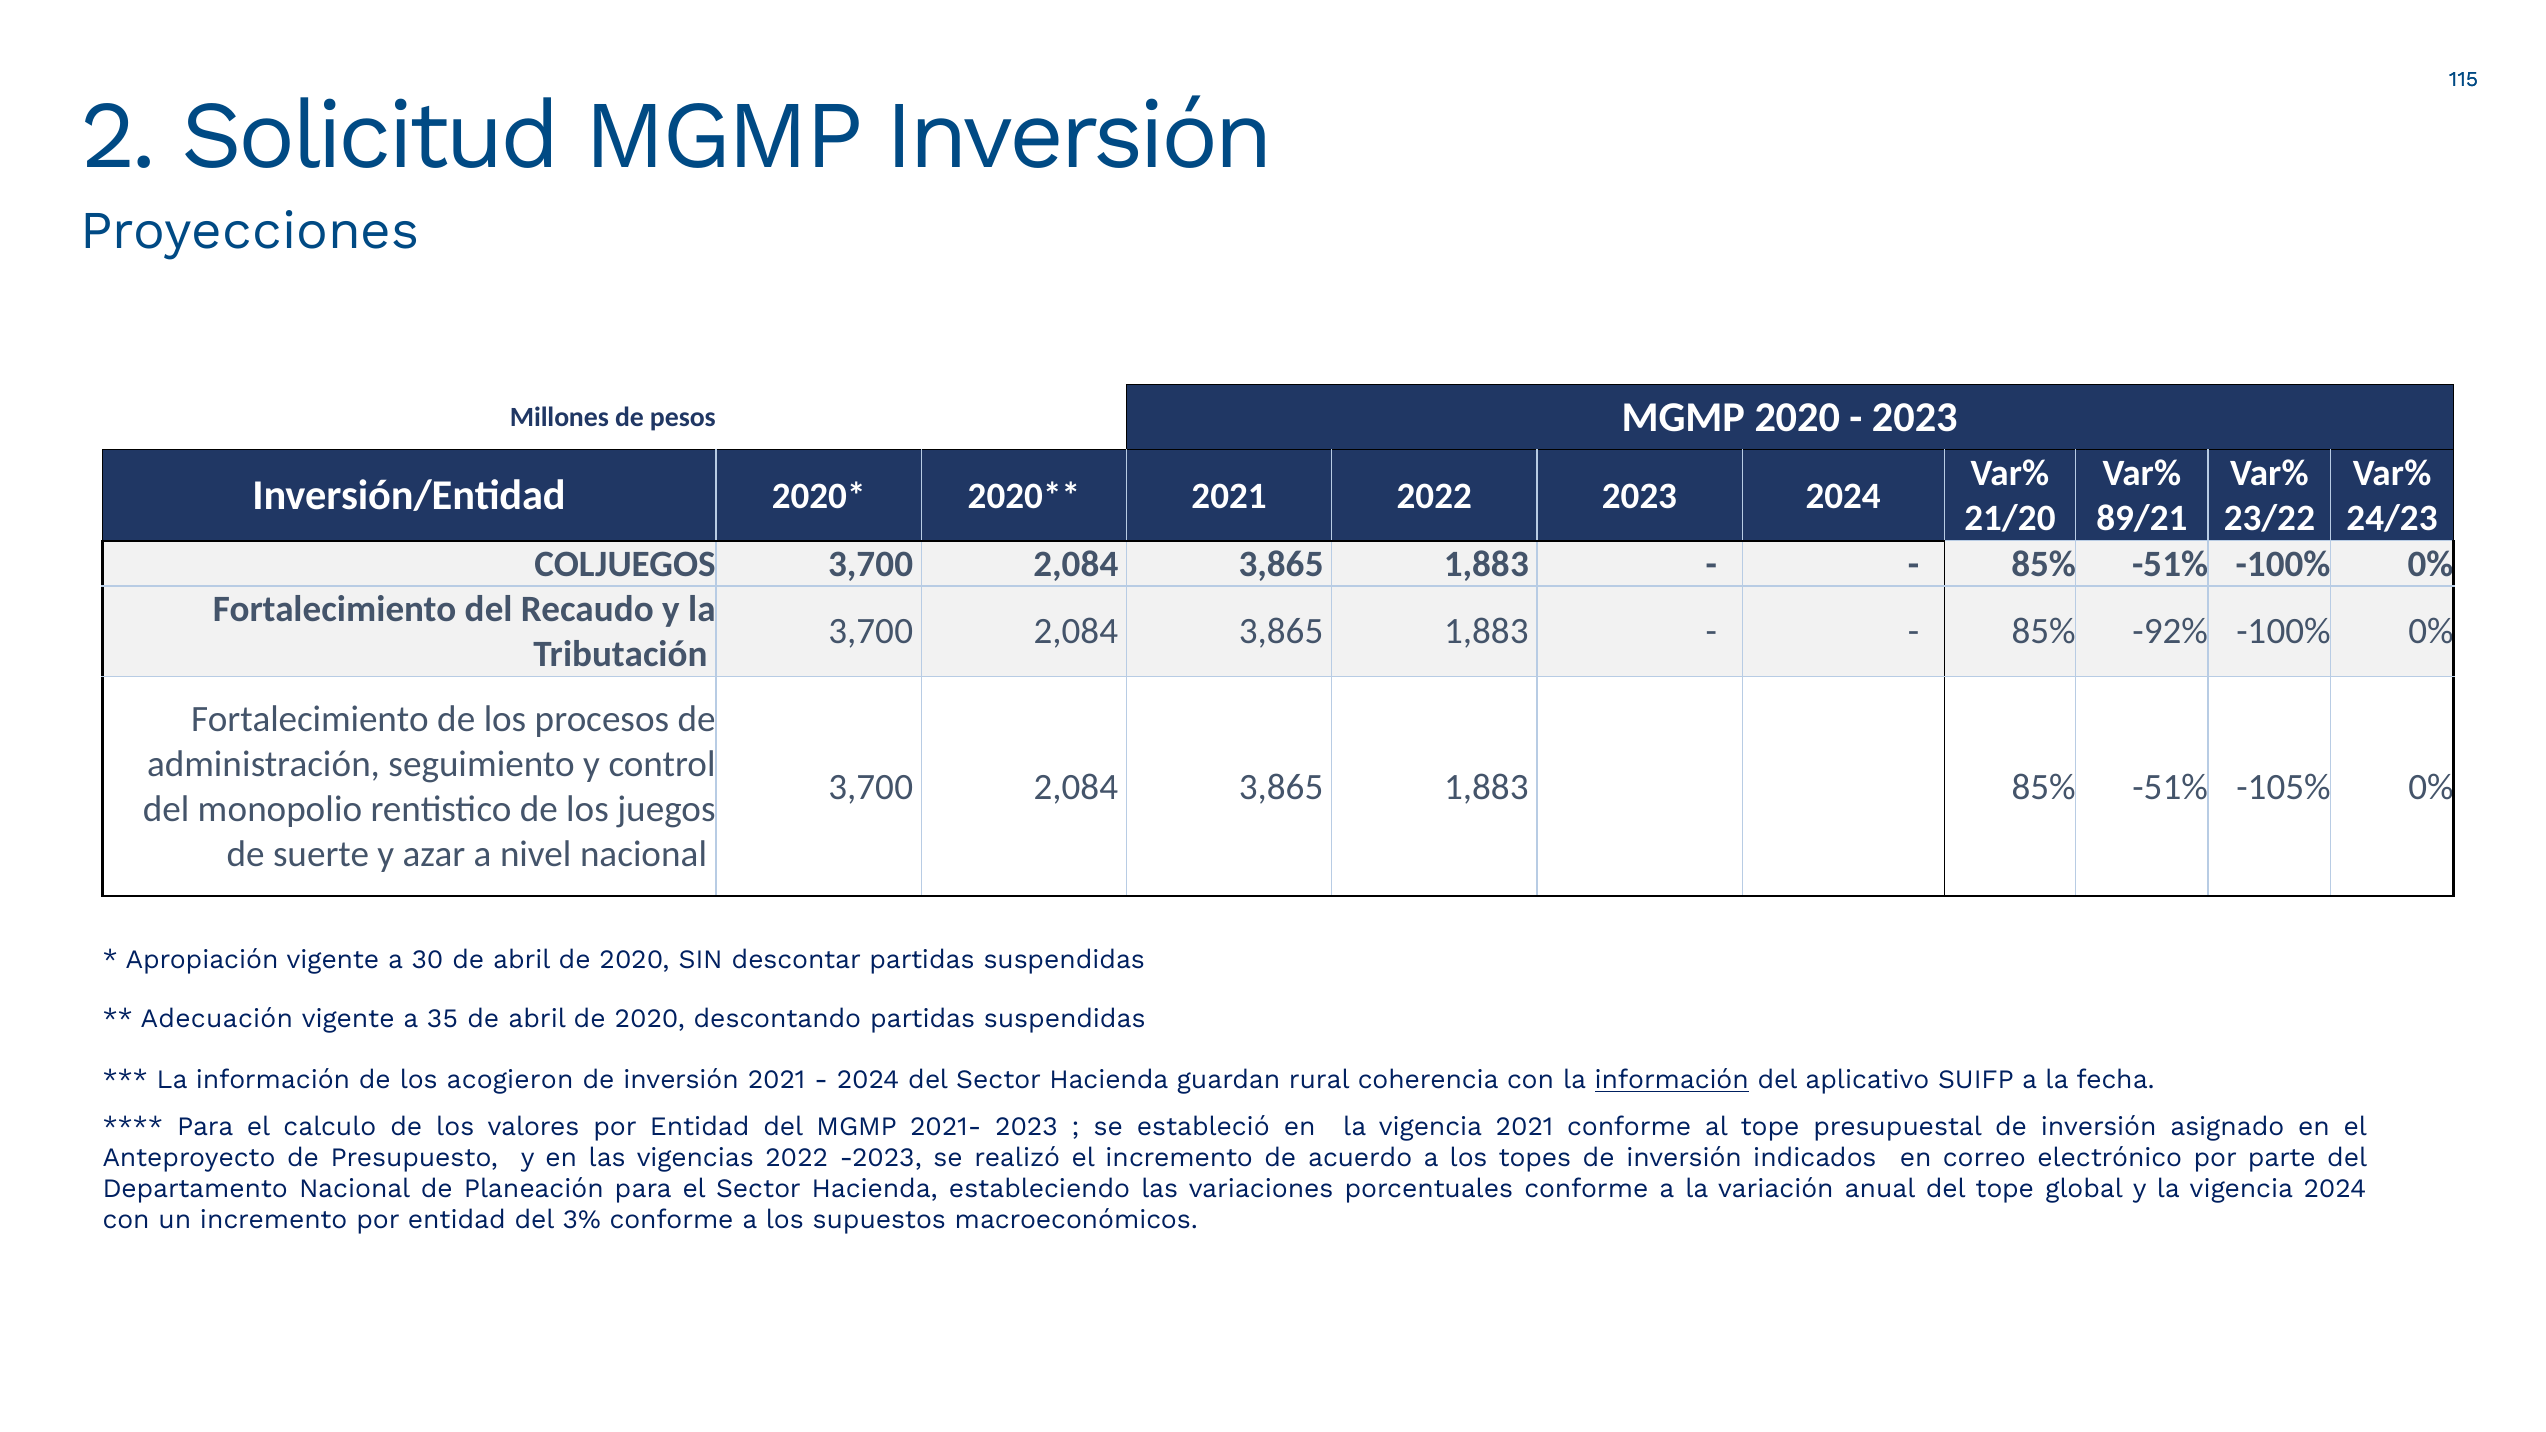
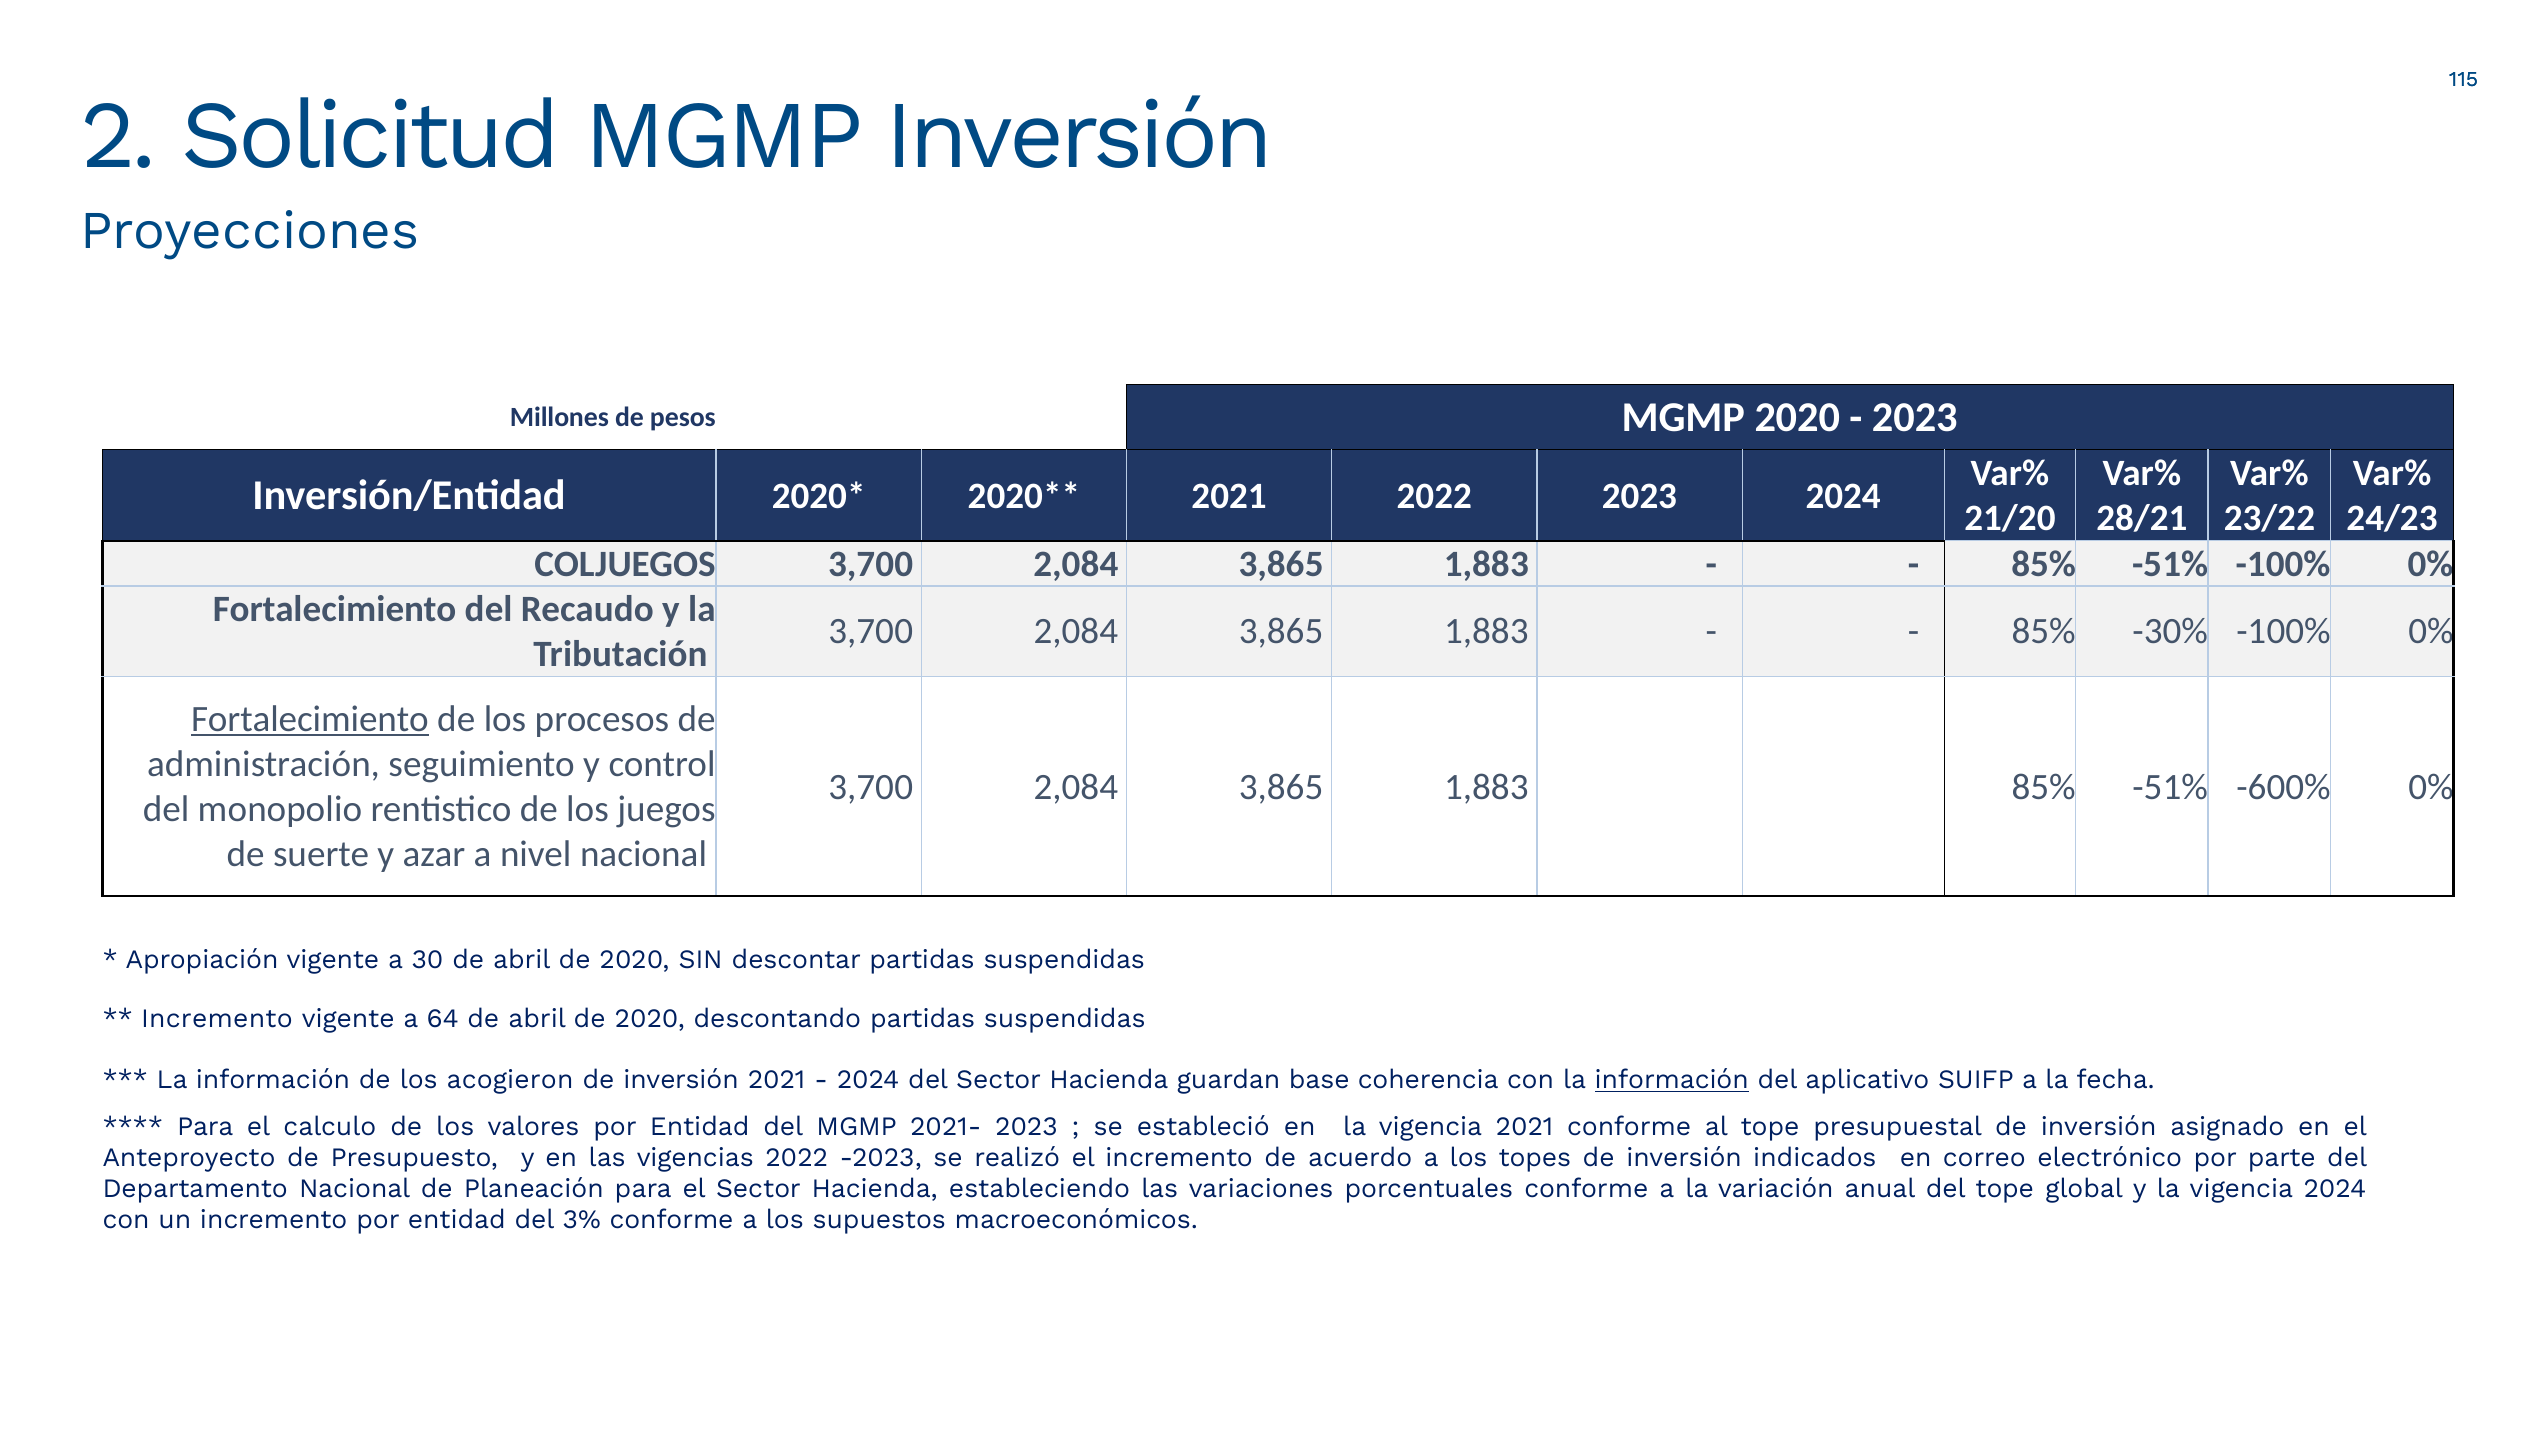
89/21: 89/21 -> 28/21 (2142, 518)
-92%: -92% -> -30% (2170, 632)
Fortalecimiento underline: none -> present (310, 719)
-105%: -105% -> -600% (2283, 787)
Adecuación: Adecuación -> Incremento (217, 1019)
35: 35 -> 64 (443, 1019)
rural: rural -> base (1319, 1080)
